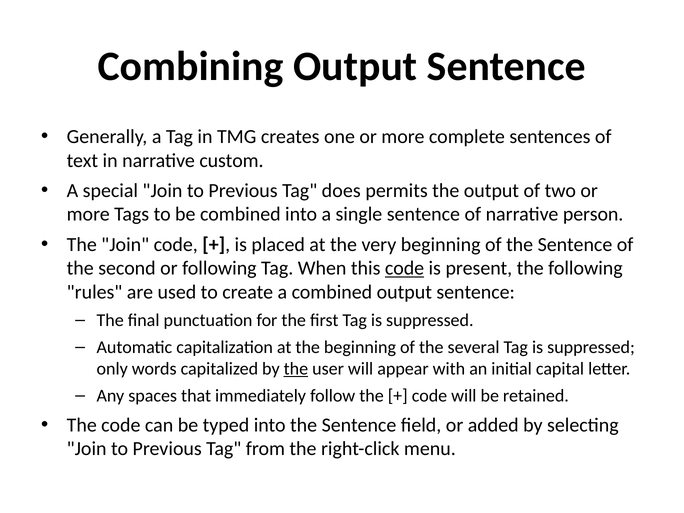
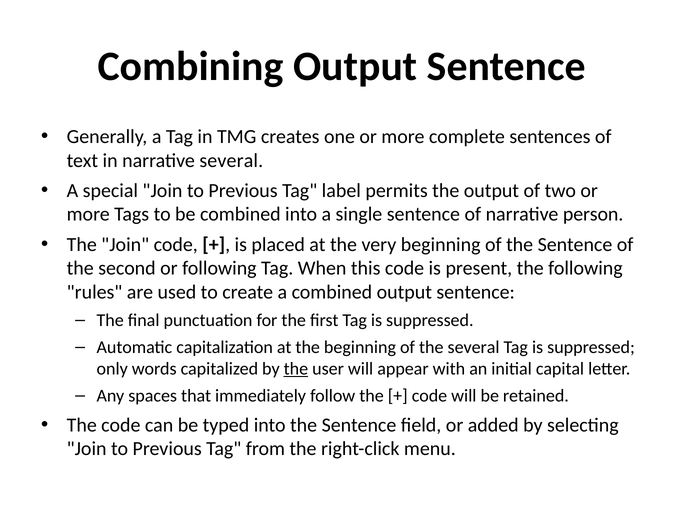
narrative custom: custom -> several (231, 160)
does: does -> label (341, 190)
code underline: present -> none (405, 268)
